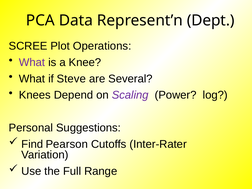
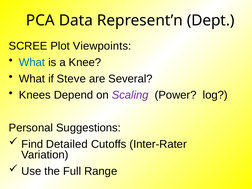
Operations: Operations -> Viewpoints (102, 46)
What colour: purple -> blue (32, 62)
Pearson: Pearson -> Detailed (67, 144)
